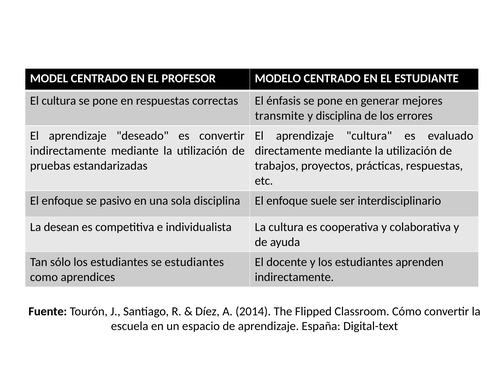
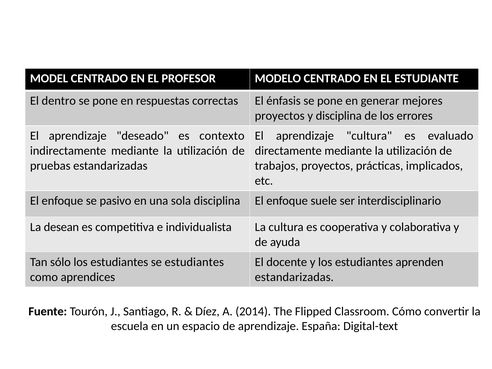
El cultura: cultura -> dentro (59, 101)
transmite: transmite -> proyectos (280, 116)
es convertir: convertir -> contexto (222, 136)
prácticas respuestas: respuestas -> implicados (434, 166)
indirectamente: indirectamente -> estandarizadas (294, 277)
